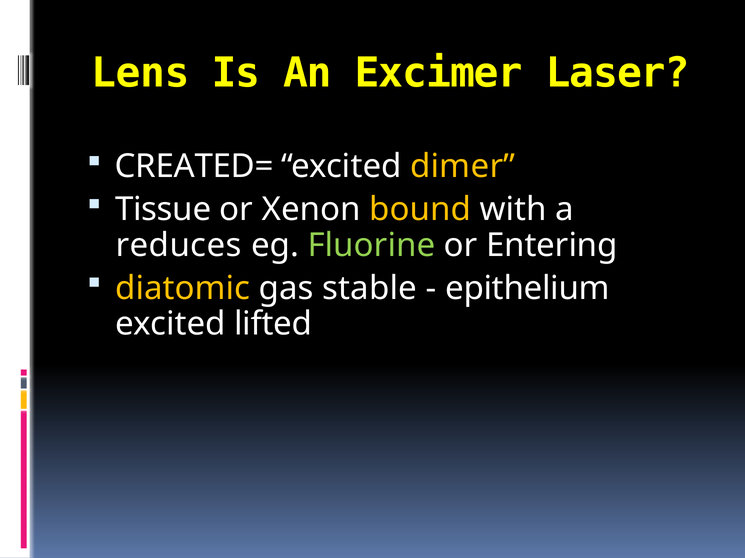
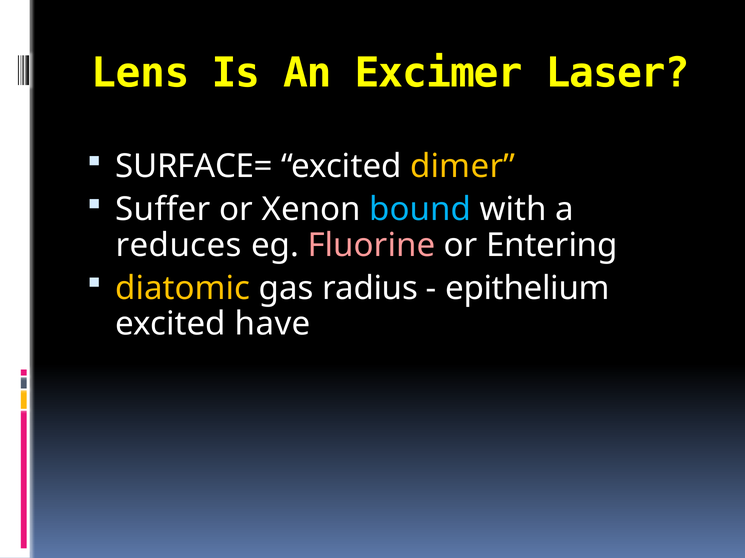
CREATED=: CREATED= -> SURFACE= (194, 167)
Tissue: Tissue -> Suffer (163, 210)
bound colour: yellow -> light blue (420, 210)
Fluorine colour: light green -> pink (371, 245)
stable: stable -> radius (370, 289)
lifted: lifted -> have (273, 324)
